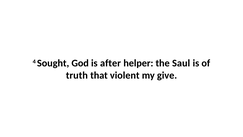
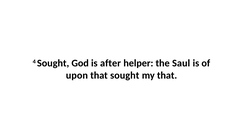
truth: truth -> upon (77, 75)
that violent: violent -> sought (125, 75)
my give: give -> that (167, 75)
